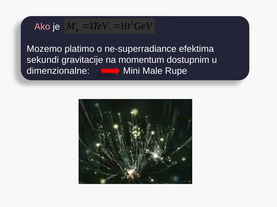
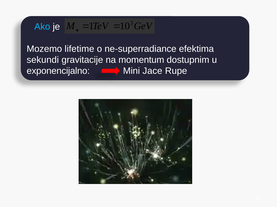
Ako colour: pink -> light blue (42, 27)
platimo: platimo -> lifetime (79, 49)
dimenzionalne: dimenzionalne -> exponencijalno (58, 71)
Male: Male -> Jace (152, 71)
